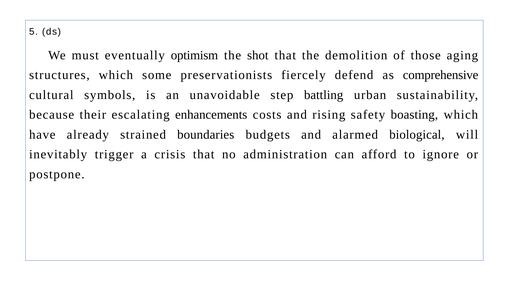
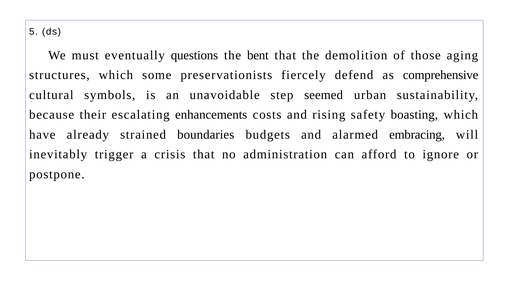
optimism: optimism -> questions (194, 55)
shot: shot -> bent (258, 55)
battling: battling -> seemed (324, 95)
biological: biological -> embracing (417, 135)
